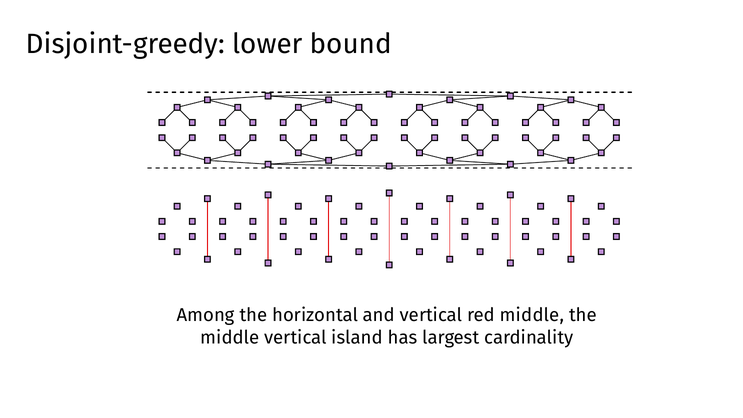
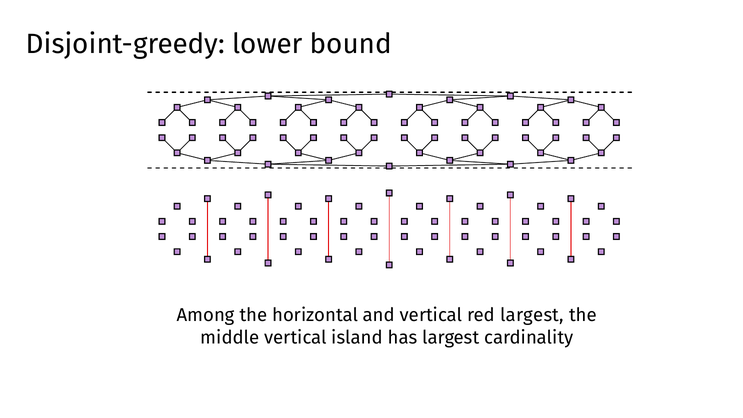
red middle: middle -> largest (532, 315)
